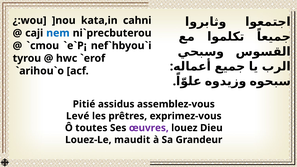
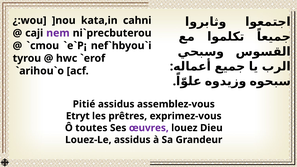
nem colour: blue -> purple (58, 33)
Levé: Levé -> Etryt (78, 116)
Louez-Le maudit: maudit -> assidus (132, 140)
